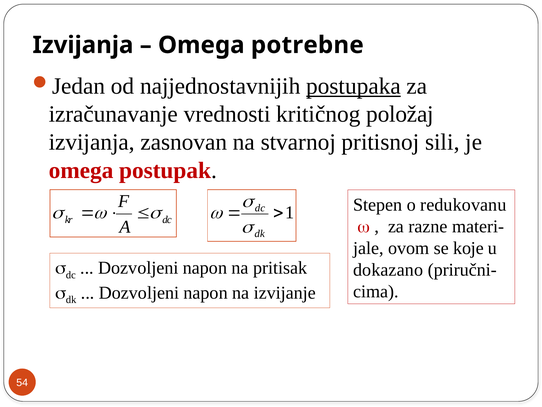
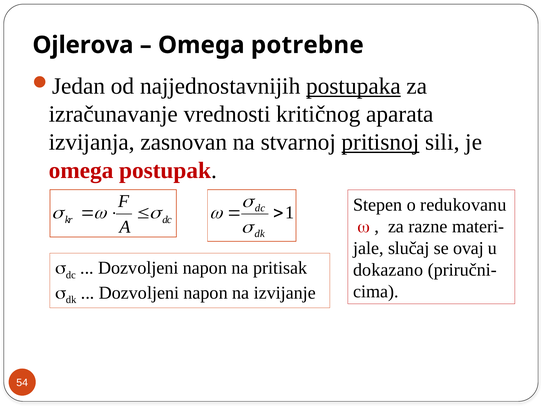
Izvijanja: Izvijanja -> Ojlerova (83, 45)
položaj: položaj -> aparata (400, 114)
pritisnoj underline: none -> present (380, 142)
ovom: ovom -> slučaj (409, 248)
koje: koje -> ovaj (468, 248)
